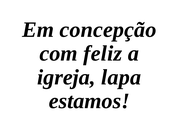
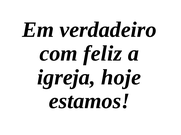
concepção: concepção -> verdadeiro (108, 30)
lapa: lapa -> hoje (121, 78)
